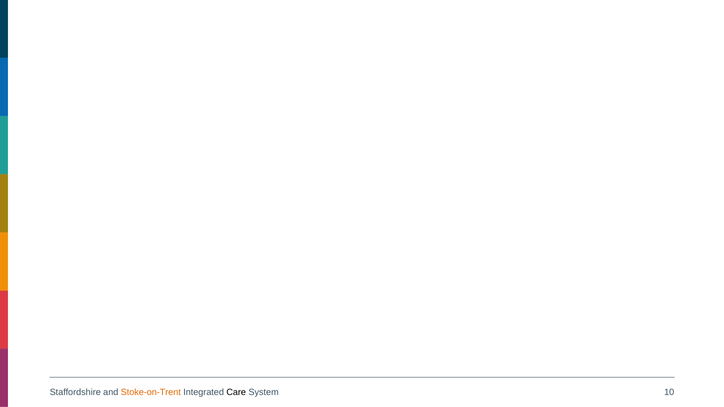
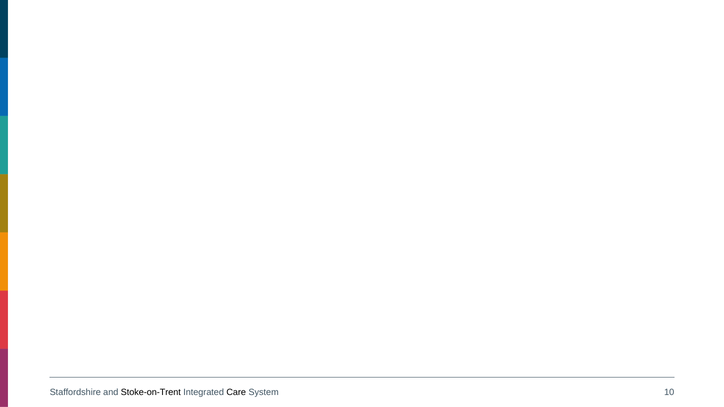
Stoke-on-Trent colour: orange -> black (151, 392)
